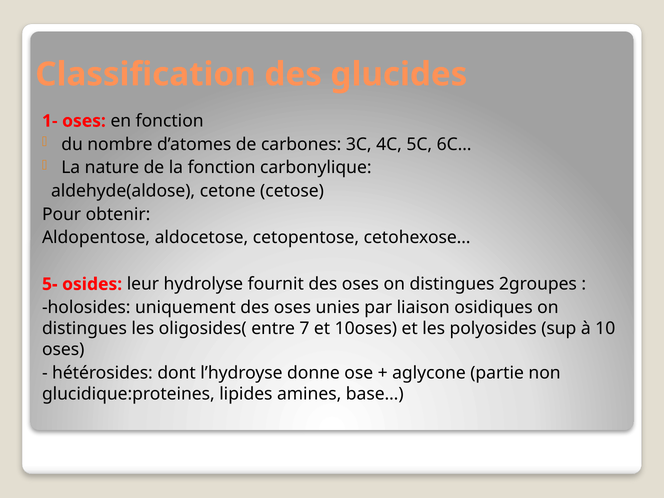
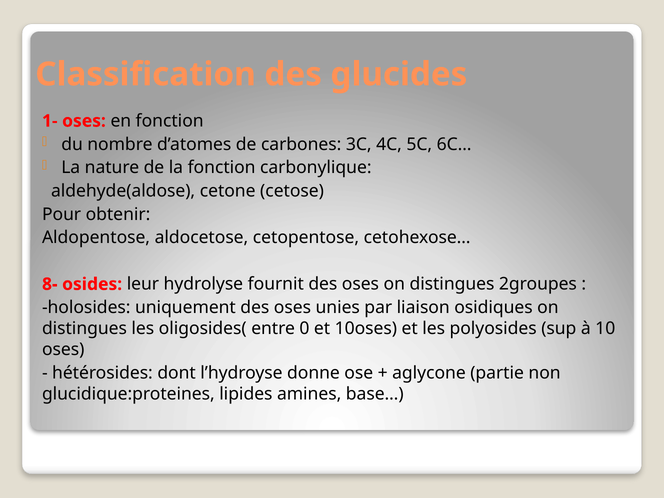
5-: 5- -> 8- (50, 284)
7: 7 -> 0 (304, 329)
